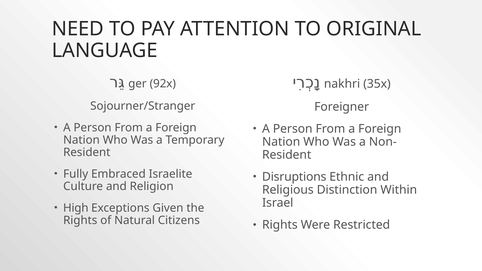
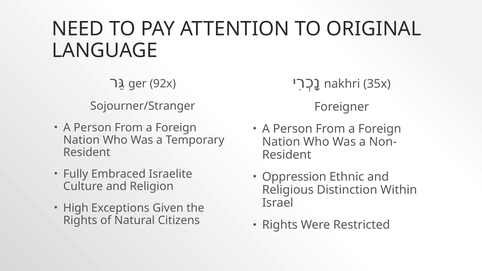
Disruptions: Disruptions -> Oppression (294, 177)
